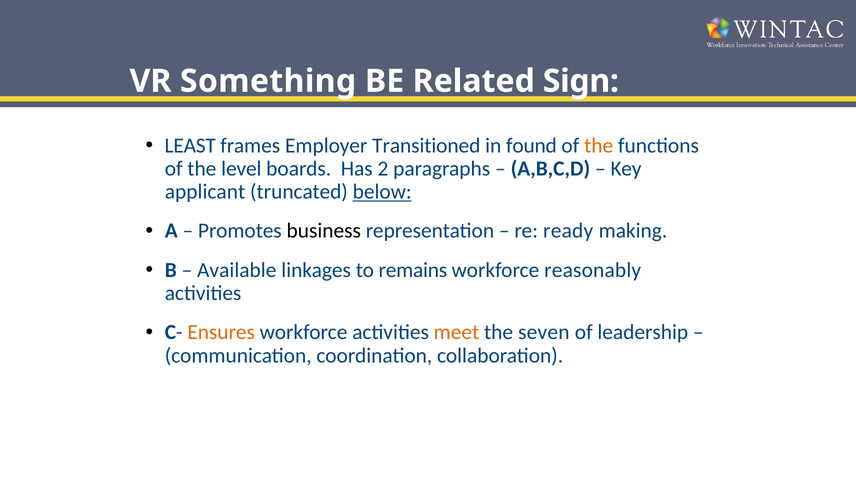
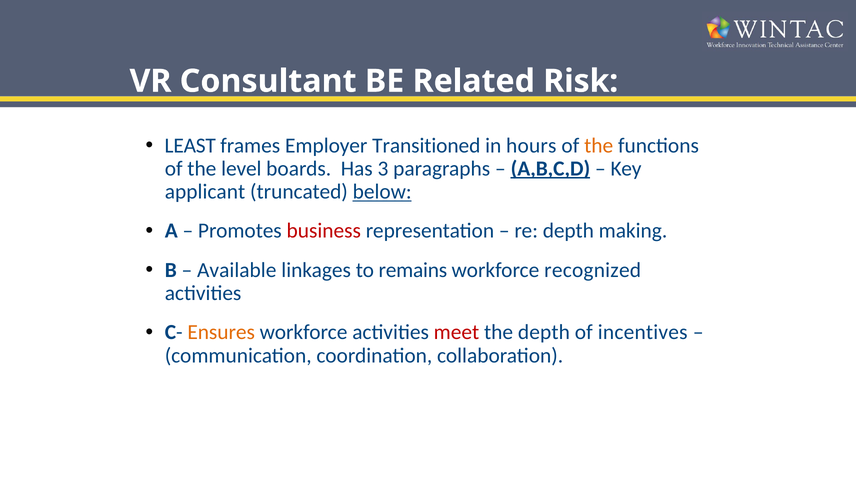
Something: Something -> Consultant (268, 81)
Sign: Sign -> Risk (581, 81)
found: found -> hours (531, 145)
2: 2 -> 3 (383, 168)
A,B,C,D underline: none -> present (550, 168)
business colour: black -> red (324, 231)
re ready: ready -> depth (568, 231)
reasonably: reasonably -> recognized (593, 270)
meet colour: orange -> red (456, 332)
the seven: seven -> depth (544, 332)
leadership: leadership -> incentives (643, 332)
